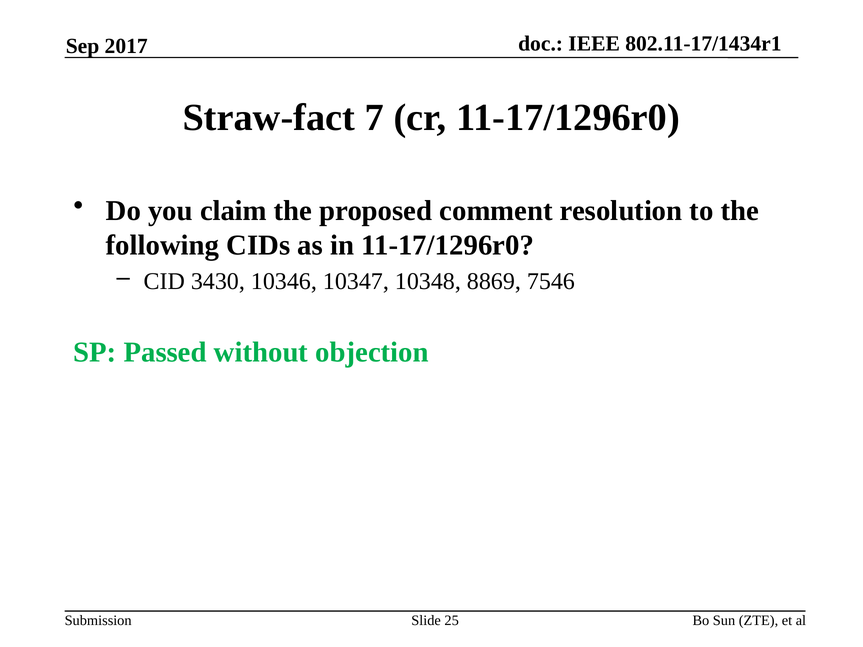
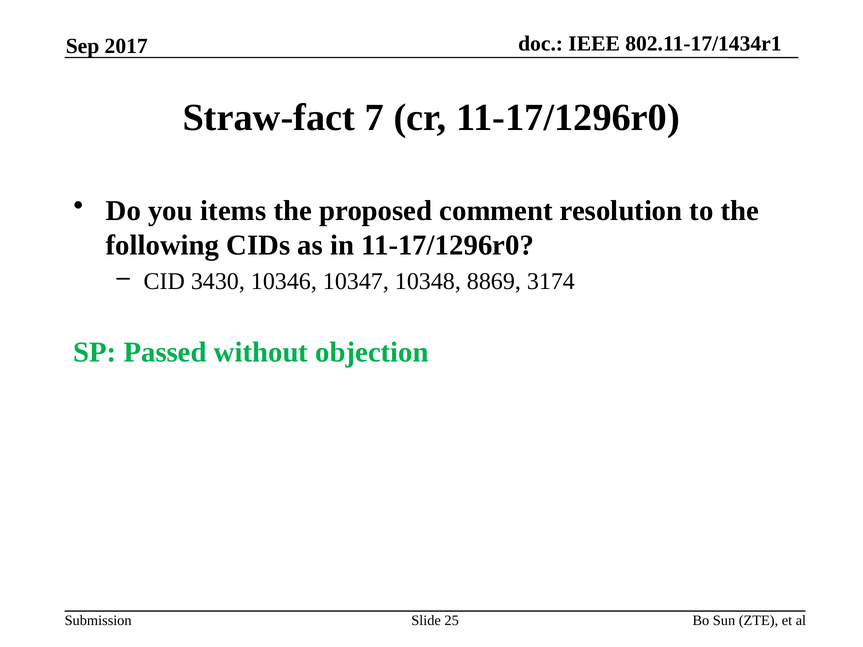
claim: claim -> items (233, 211)
7546: 7546 -> 3174 (551, 281)
